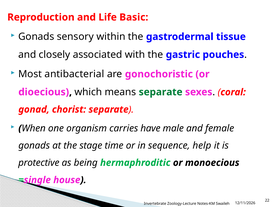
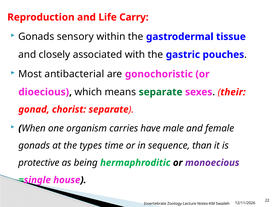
Basic: Basic -> Carry (134, 17)
coral: coral -> their (233, 92)
stage: stage -> types (91, 145)
help: help -> than (202, 145)
monoecious colour: black -> purple (212, 163)
